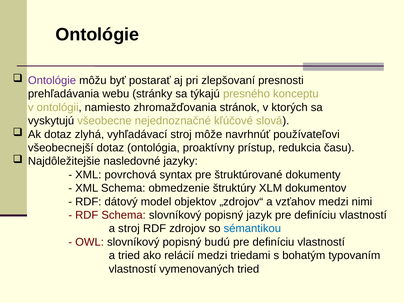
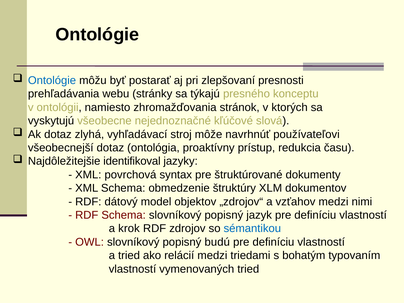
Ontológie colour: purple -> blue (52, 80)
nasledovné: nasledovné -> identifikoval (132, 161)
a stroj: stroj -> krok (129, 229)
